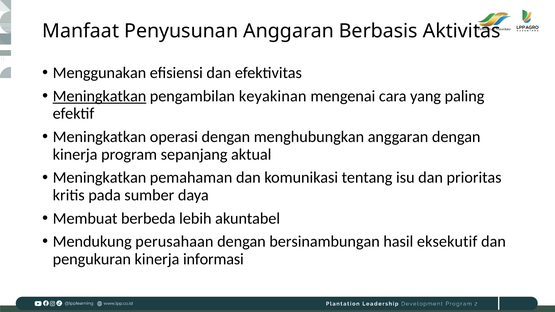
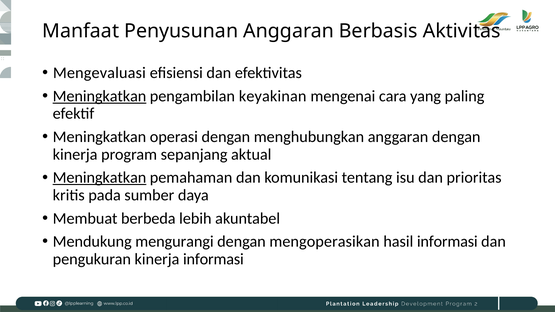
Menggunakan: Menggunakan -> Mengevaluasi (99, 73)
Meningkatkan underline: none -> present (99, 178)
perusahaan: perusahaan -> mengurangi (174, 242)
bersinambungan: bersinambungan -> mengoperasikan (324, 242)
hasil eksekutif: eksekutif -> informasi (447, 242)
